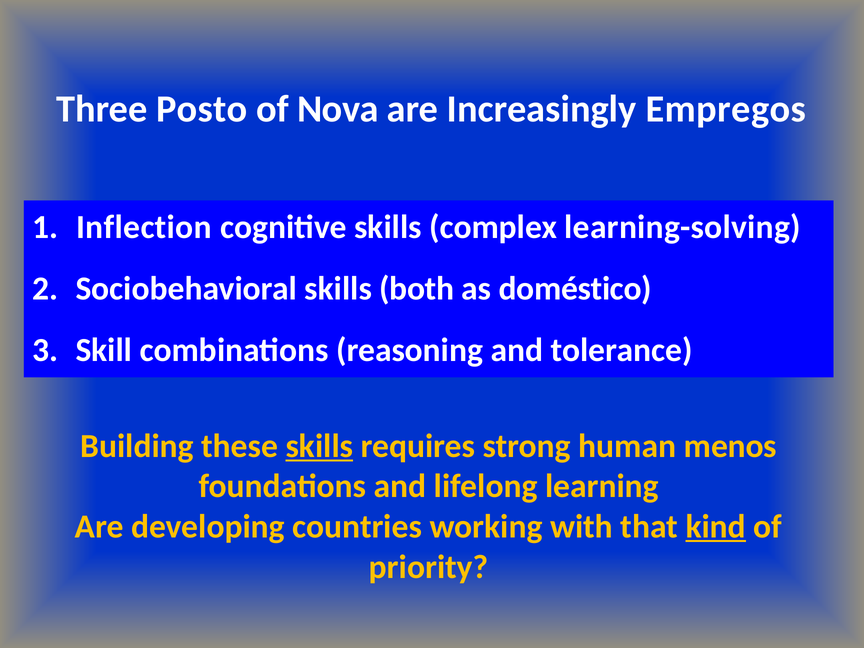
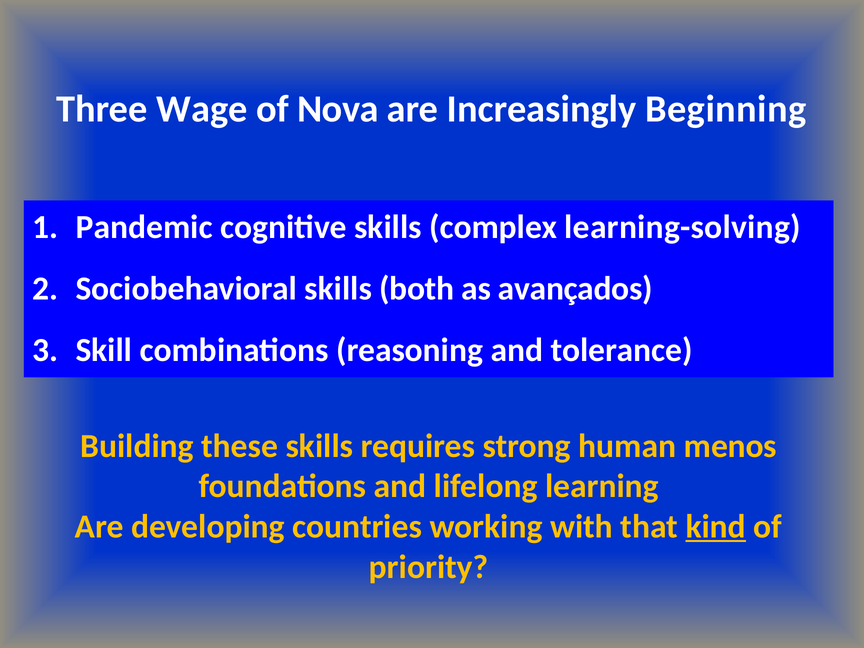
Posto: Posto -> Wage (202, 109)
Empregos: Empregos -> Beginning (726, 109)
Inflection: Inflection -> Pandemic (144, 227)
doméstico: doméstico -> avançados (575, 289)
skills underline: present -> none (319, 446)
